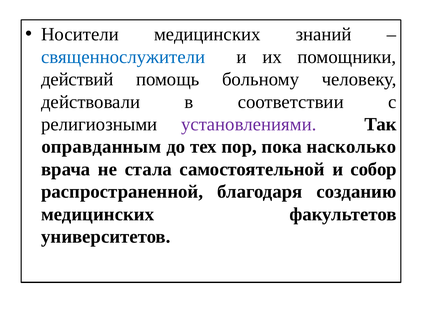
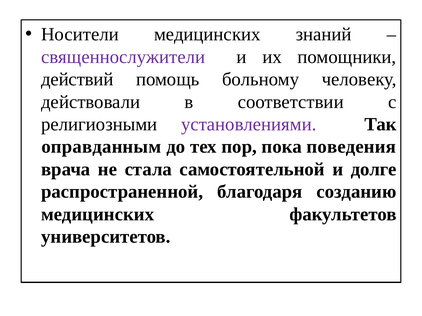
священнослужители colour: blue -> purple (123, 57)
насколько: насколько -> поведения (351, 147)
собор: собор -> долге (374, 170)
